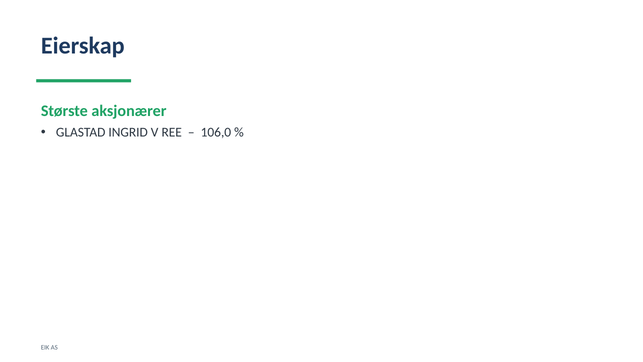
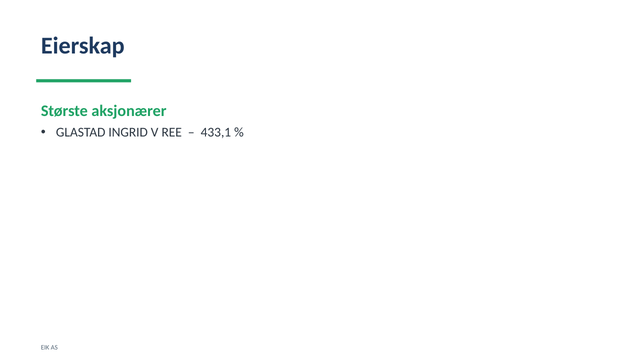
106,0: 106,0 -> 433,1 (216, 132)
